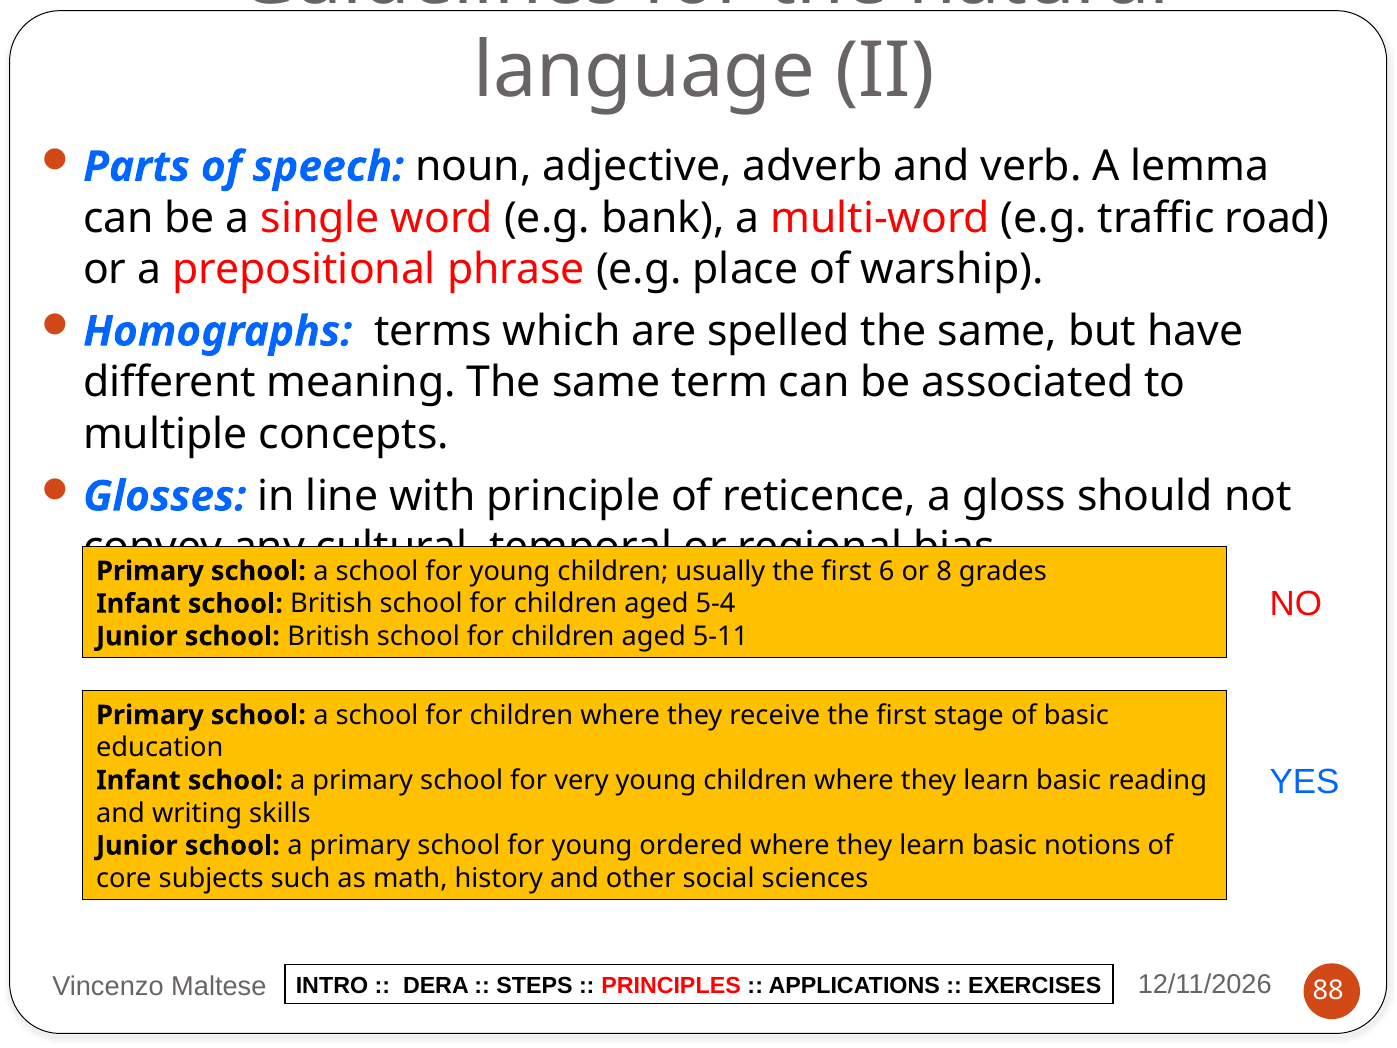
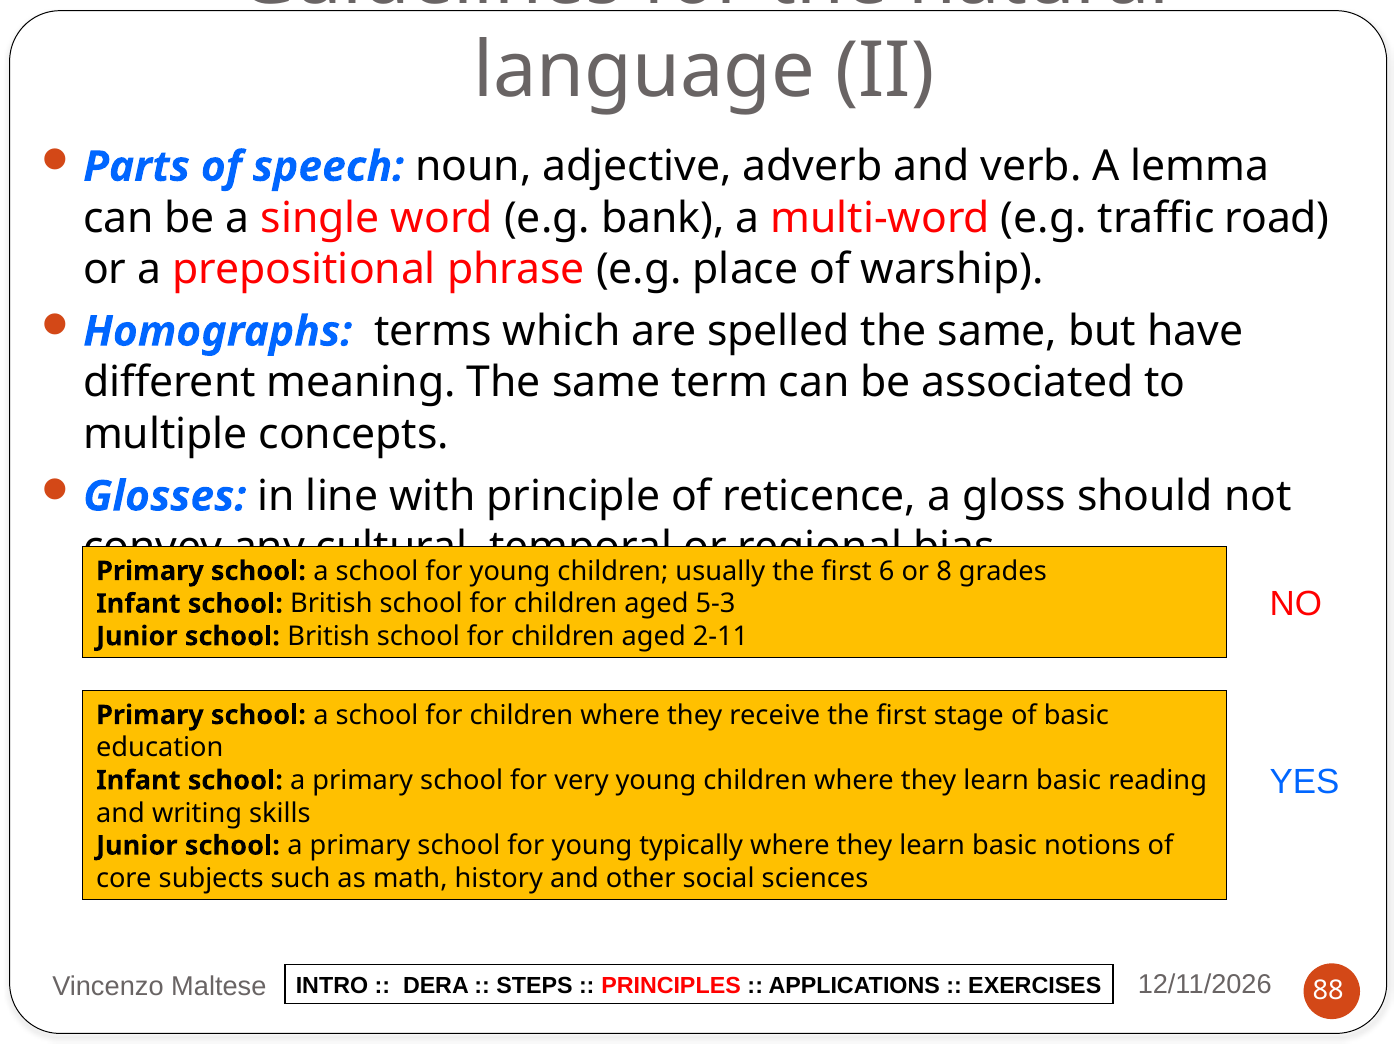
5-4: 5-4 -> 5-3 (715, 604)
5-11: 5-11 -> 2-11 (721, 636)
ordered: ordered -> typically (691, 845)
